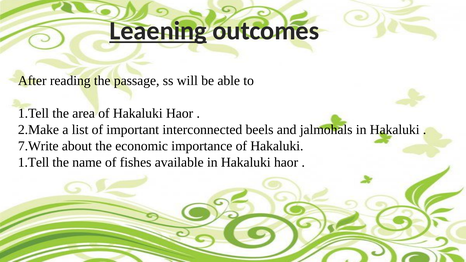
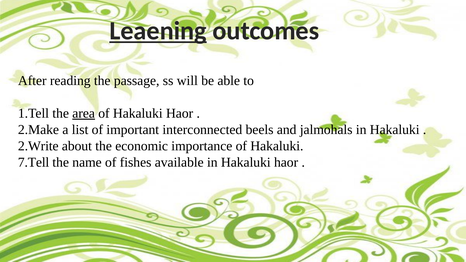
area underline: none -> present (84, 113)
7.Write: 7.Write -> 2.Write (38, 146)
1.Tell: 1.Tell -> 7.Tell (34, 162)
